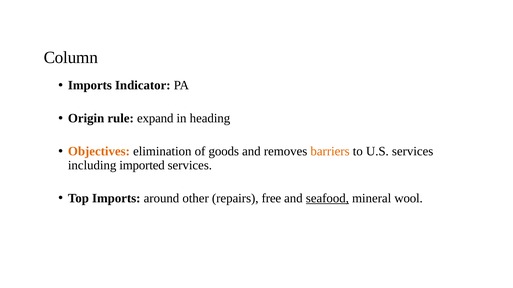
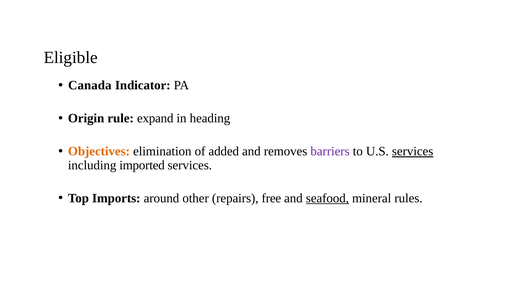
Column: Column -> Eligible (71, 58)
Imports: Imports -> Canada (90, 86)
goods: goods -> added (224, 152)
barriers colour: orange -> purple (330, 152)
services underline: none -> present (413, 152)
wool: wool -> rules (409, 199)
